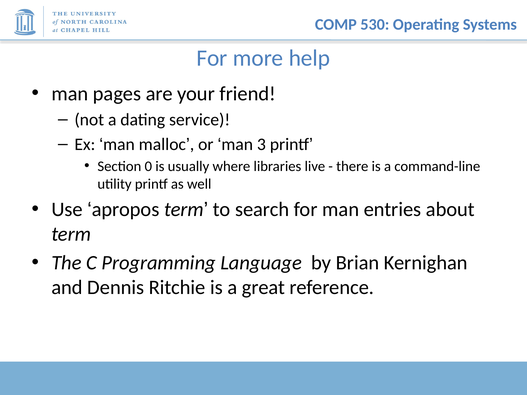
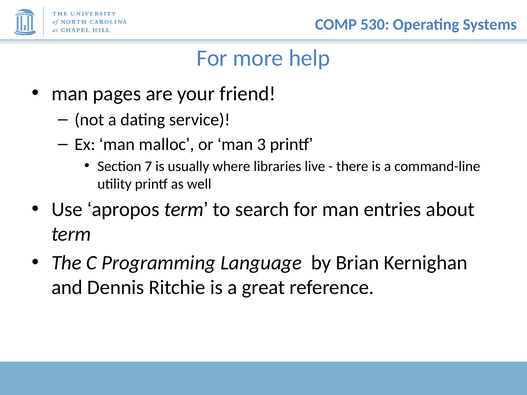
0: 0 -> 7 (148, 166)
